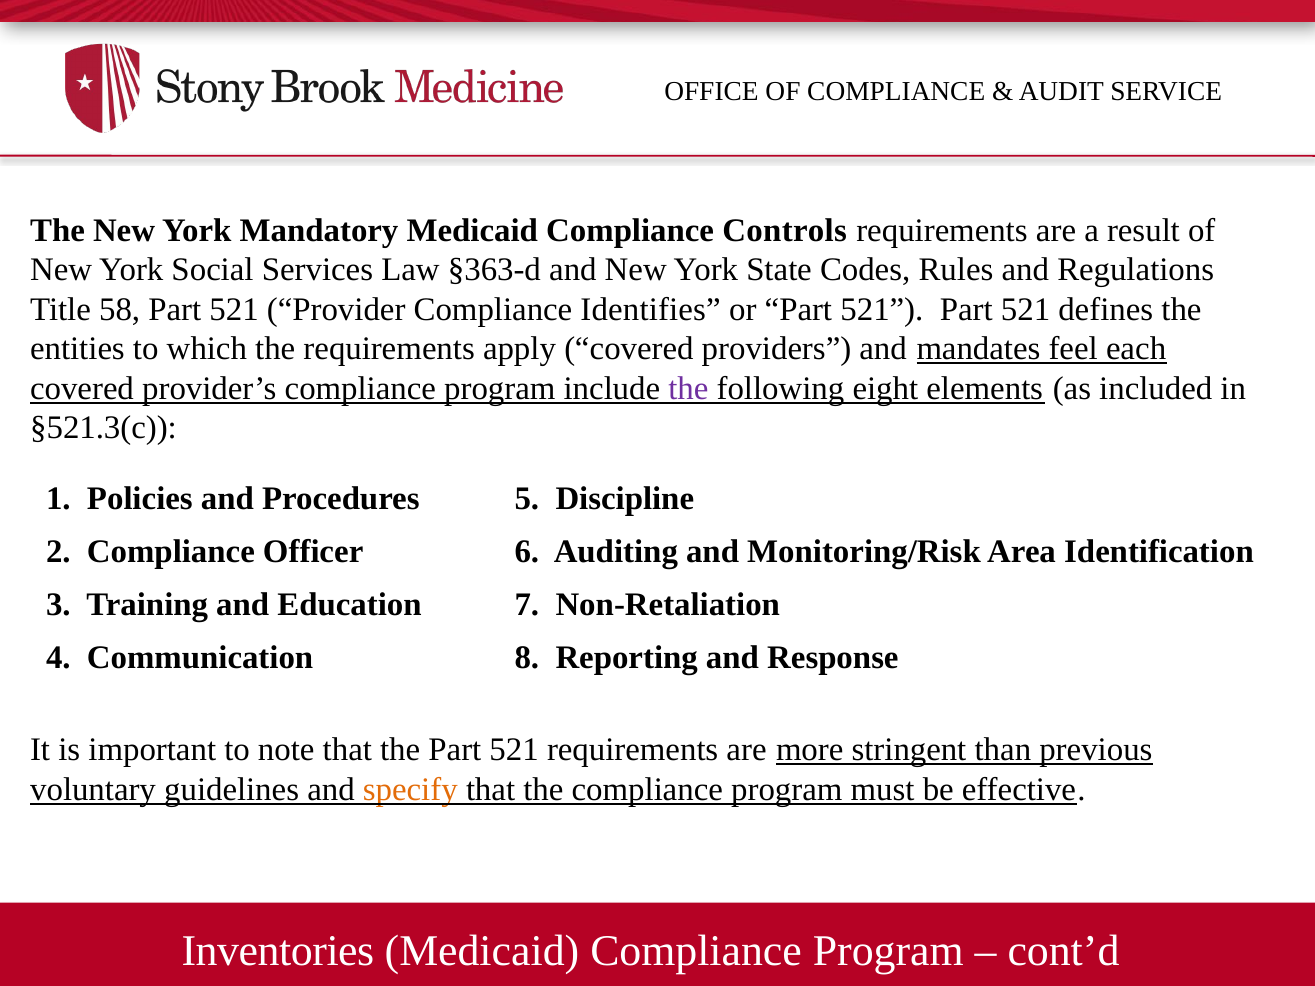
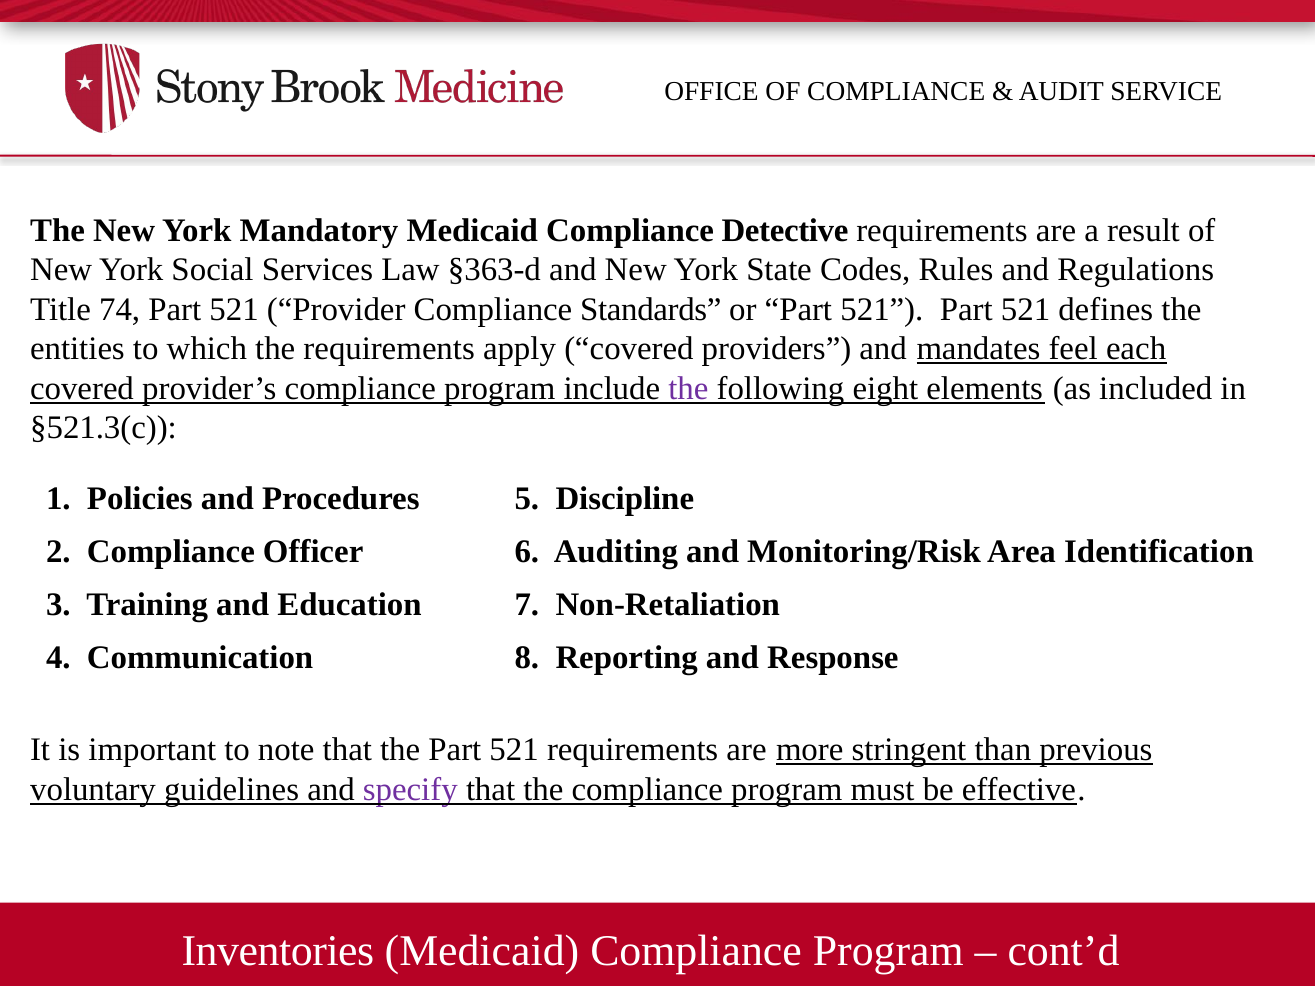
Controls: Controls -> Detective (785, 231)
58: 58 -> 74 (120, 309)
Identifies: Identifies -> Standards (651, 309)
specify colour: orange -> purple (410, 789)
